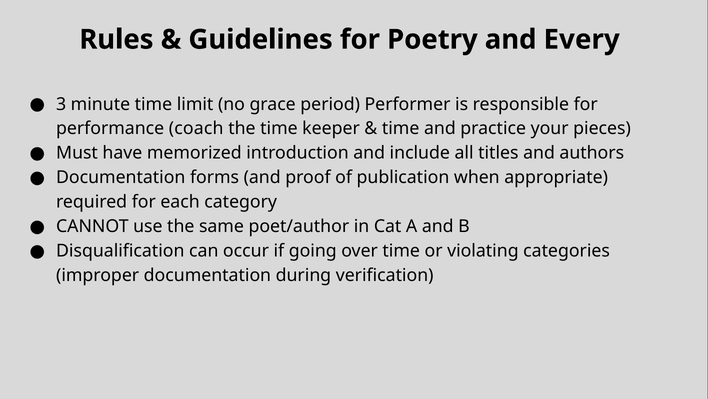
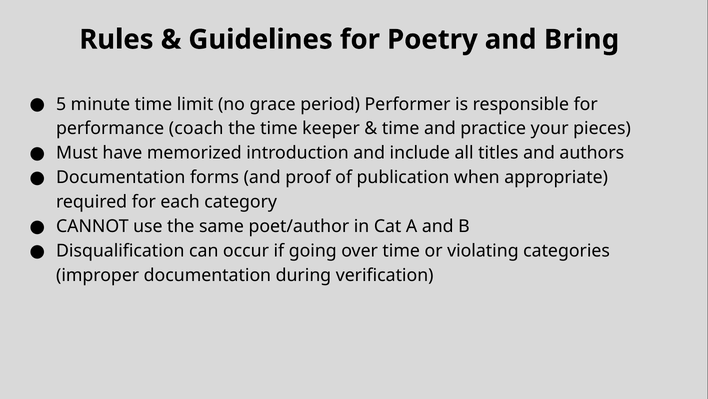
Every: Every -> Bring (582, 39)
3: 3 -> 5 (61, 104)
